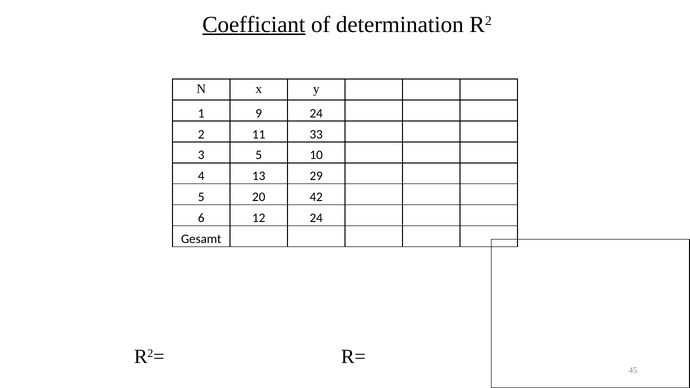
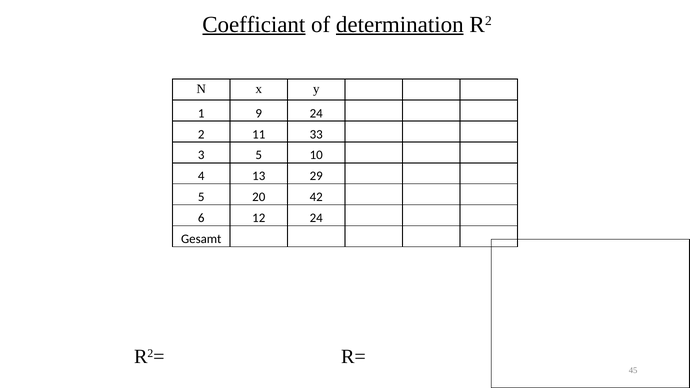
determination underline: none -> present (400, 25)
